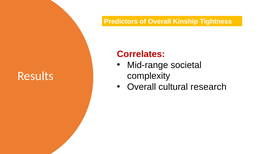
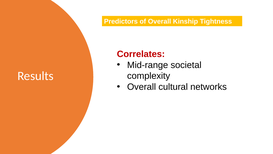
research: research -> networks (209, 87)
